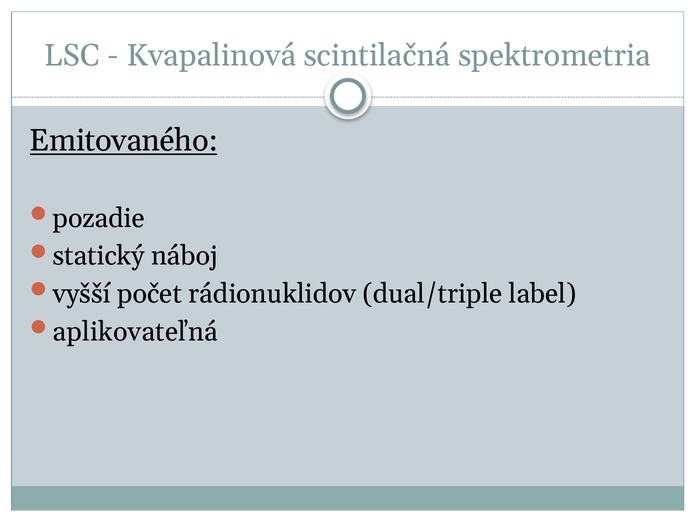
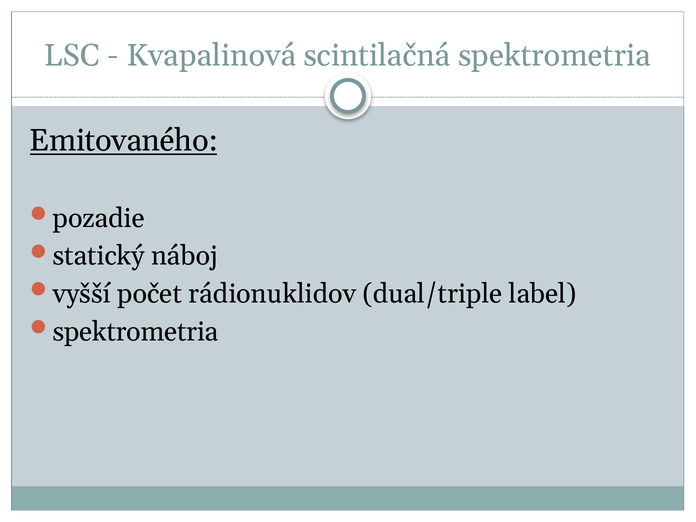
aplikovateľná: aplikovateľná -> spektrometria (136, 332)
